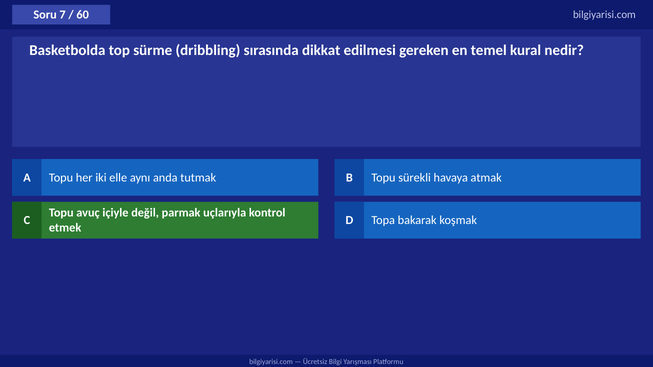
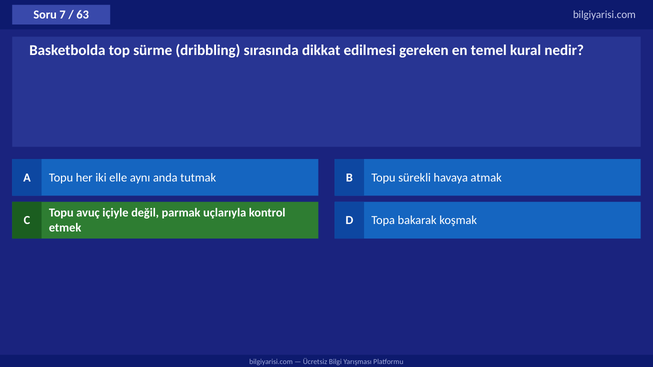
60: 60 -> 63 (83, 15)
